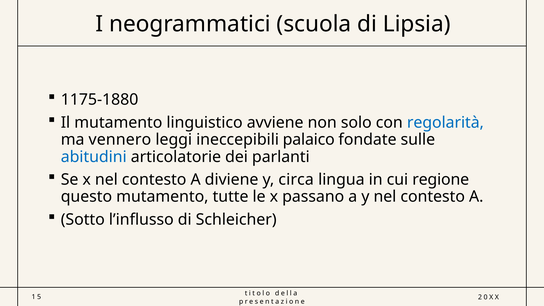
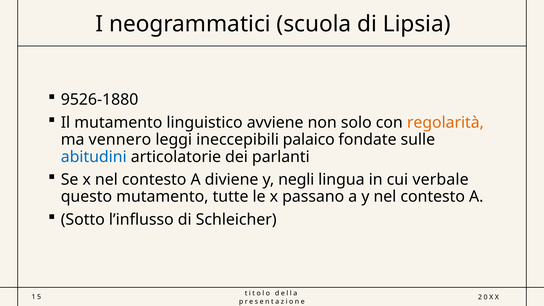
1175-1880: 1175-1880 -> 9526-1880 (100, 100)
regolarità colour: blue -> orange (445, 123)
circa: circa -> negli (296, 180)
regione: regione -> verbale (441, 180)
